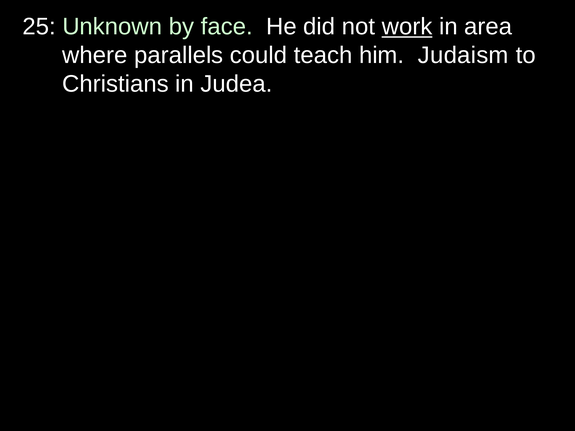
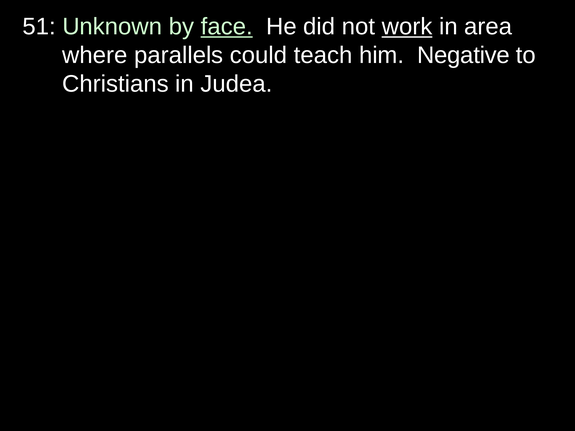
25: 25 -> 51 (39, 27)
face underline: none -> present (227, 27)
Judaism: Judaism -> Negative (464, 55)
